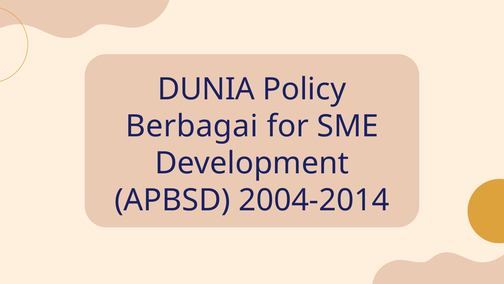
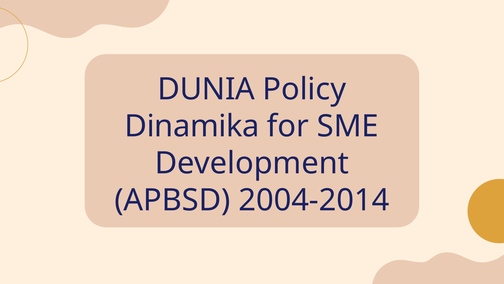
Berbagai: Berbagai -> Dinamika (192, 126)
